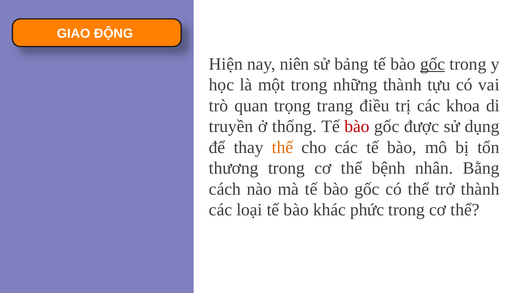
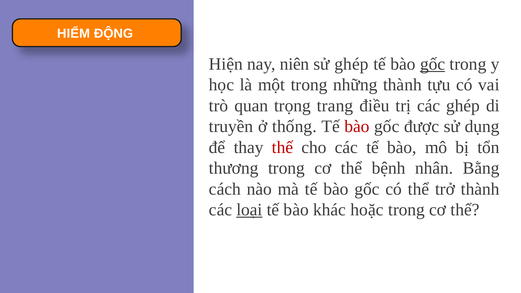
GIAO: GIAO -> HIỂM (74, 34)
sử bảng: bảng -> ghép (351, 64)
các khoa: khoa -> ghép (463, 106)
thế colour: orange -> red (283, 147)
loại underline: none -> present (249, 210)
phức: phức -> hoặc (367, 210)
